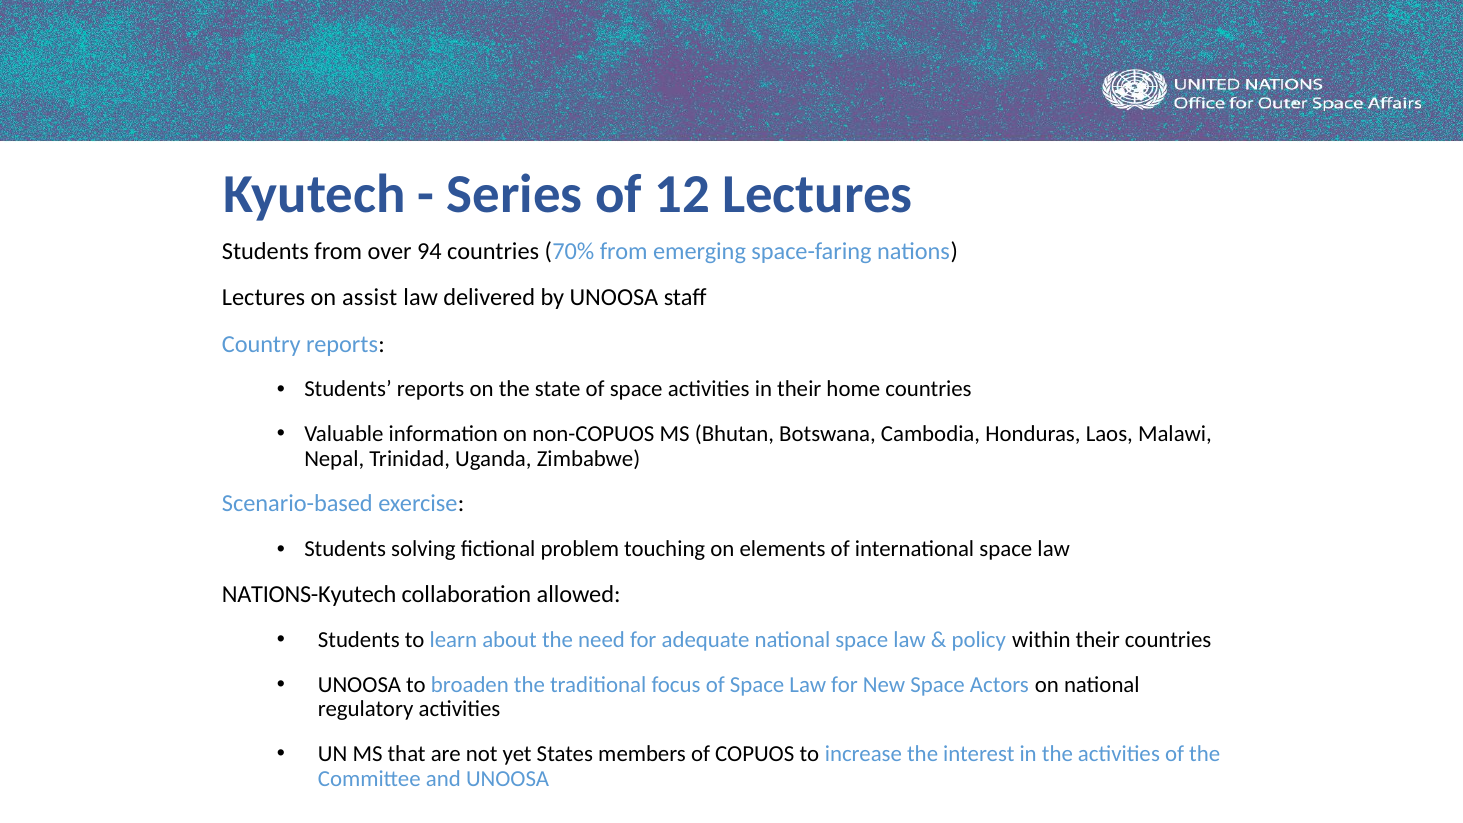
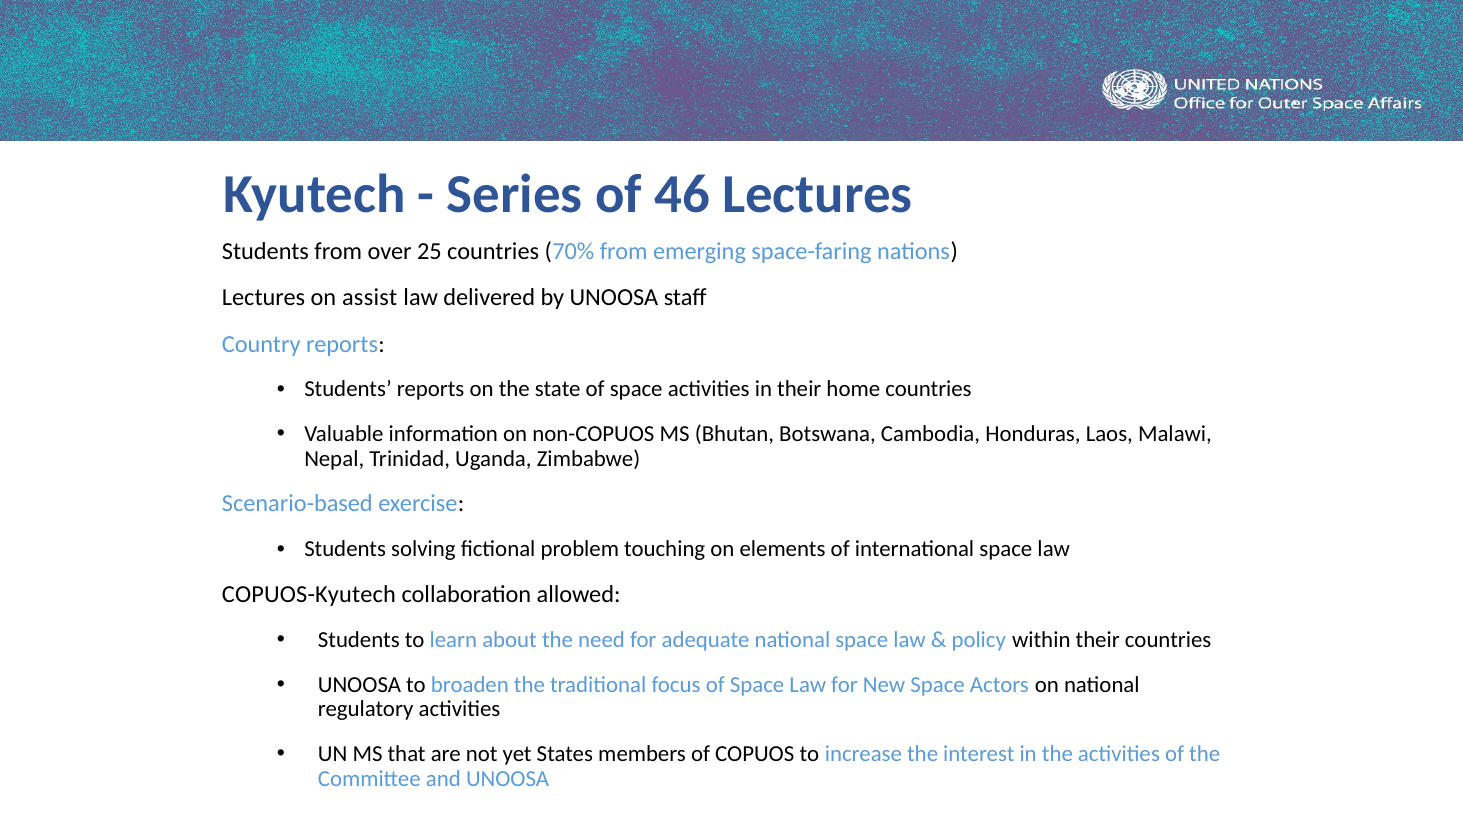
12: 12 -> 46 (682, 194)
94: 94 -> 25 (430, 252)
NATIONS-Kyutech: NATIONS-Kyutech -> COPUOS-Kyutech (309, 595)
